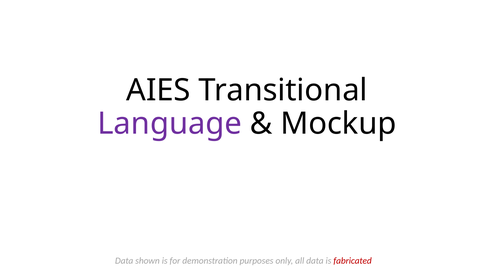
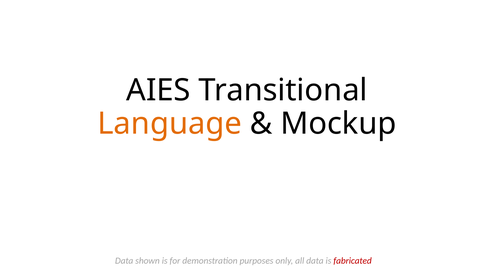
Language colour: purple -> orange (170, 123)
